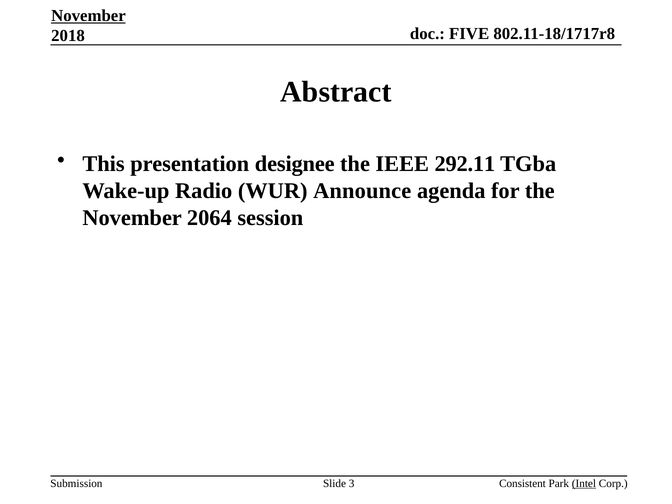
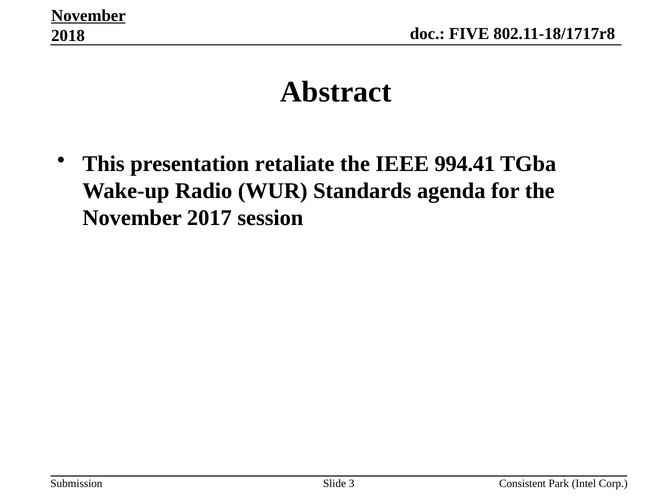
designee: designee -> retaliate (295, 164)
292.11: 292.11 -> 994.41 (465, 164)
Announce: Announce -> Standards (362, 191)
2064: 2064 -> 2017 (209, 218)
Intel underline: present -> none (584, 483)
